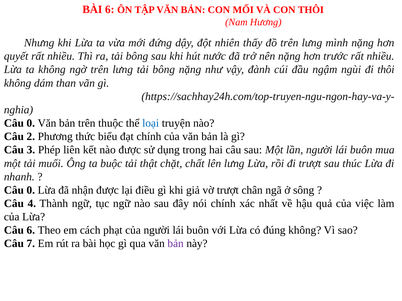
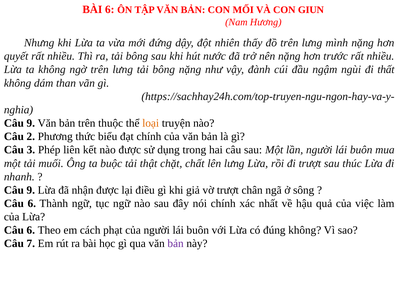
CON THÔI: THÔI -> GIUN (311, 10)
đi thôi: thôi -> thất (386, 70)
0: 0 -> 9 (31, 123)
loại colour: blue -> orange (151, 123)
0: 0 -> 9 (31, 190)
4: 4 -> 6 (32, 204)
